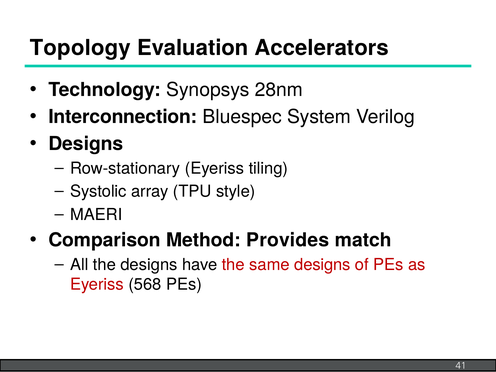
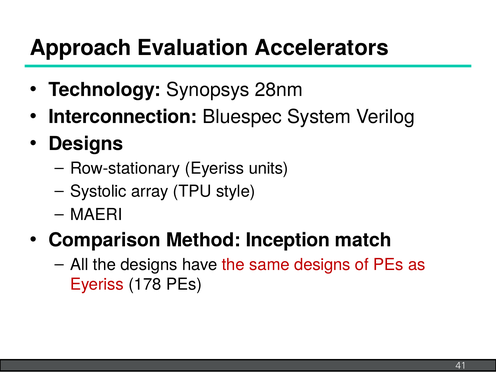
Topology: Topology -> Approach (81, 48)
tiling: tiling -> units (268, 168)
Provides: Provides -> Inception (288, 240)
568: 568 -> 178 (145, 285)
